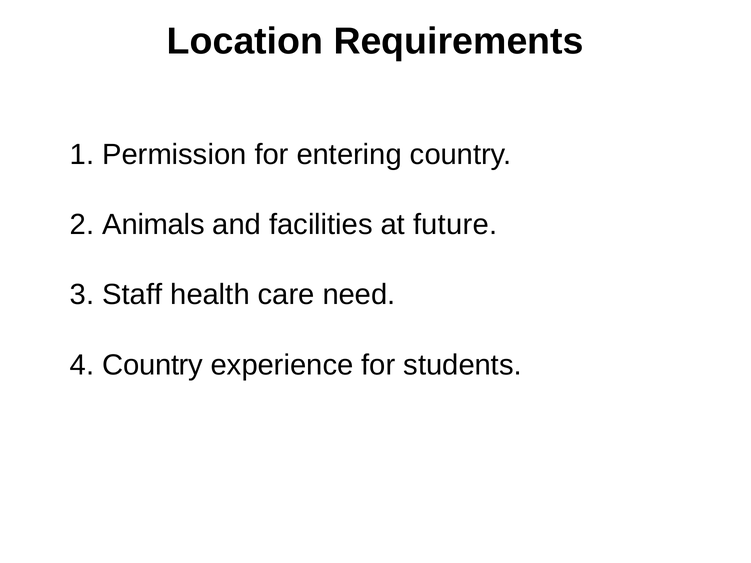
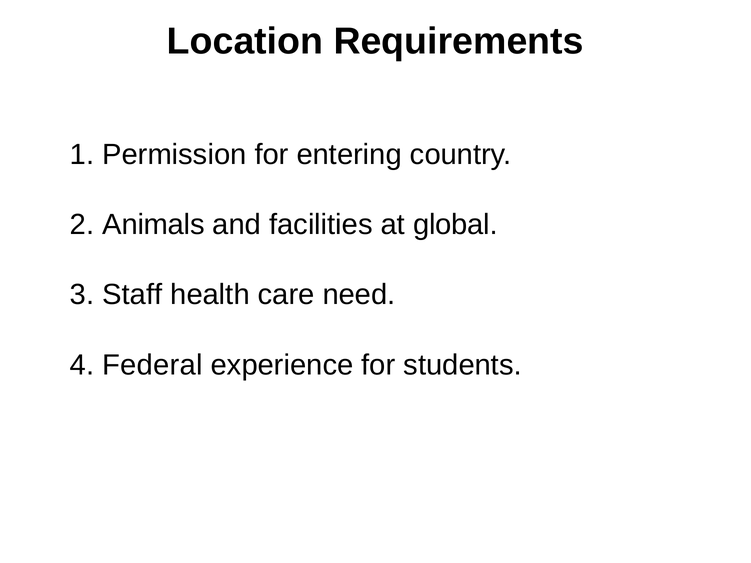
future: future -> global (455, 225)
4 Country: Country -> Federal (152, 365)
